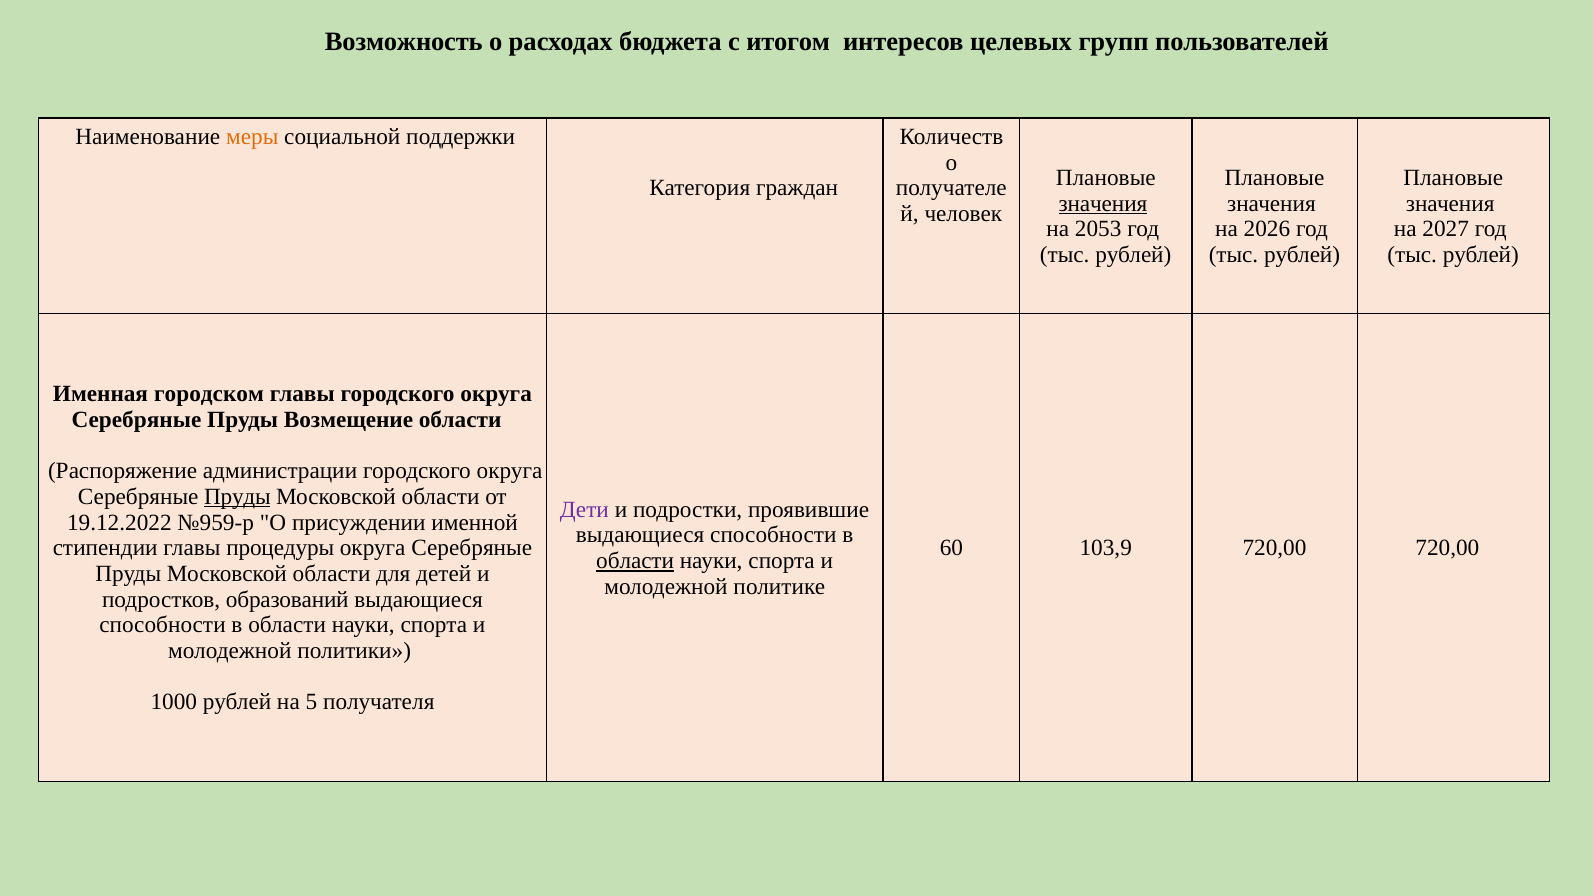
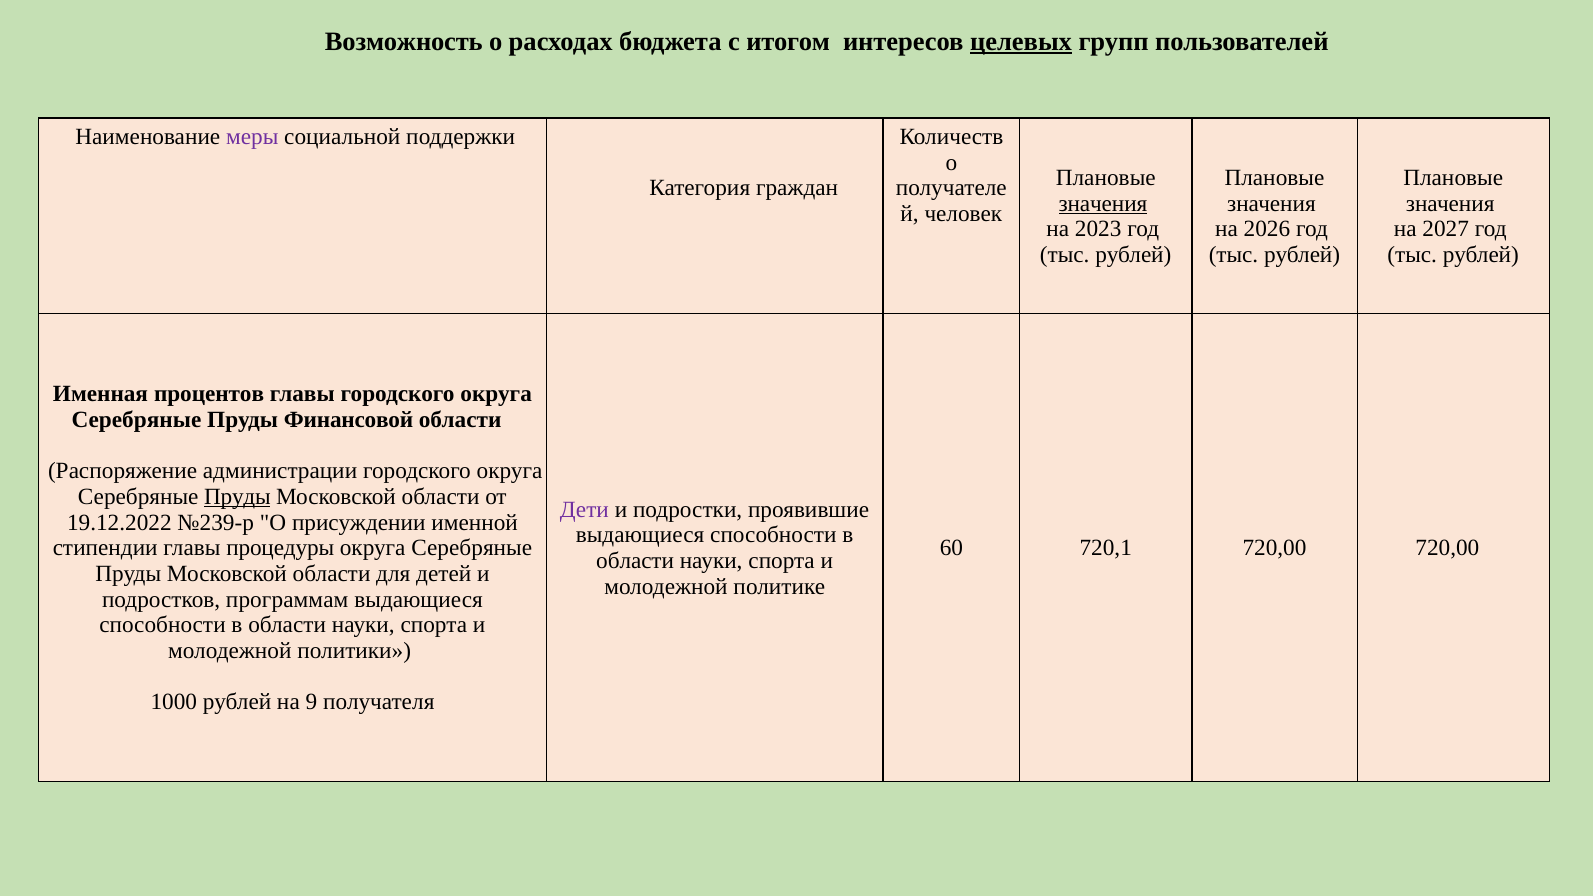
целевых underline: none -> present (1021, 41)
меры colour: orange -> purple (252, 137)
2053: 2053 -> 2023 (1098, 229)
городском: городском -> процентов (209, 394)
Возмещение: Возмещение -> Финансовой (349, 420)
№959-р: №959-р -> №239-р (216, 522)
103,9: 103,9 -> 720,1 (1106, 548)
области underline: present -> none (635, 561)
образований: образований -> программам (287, 600)
5: 5 -> 9 (311, 702)
